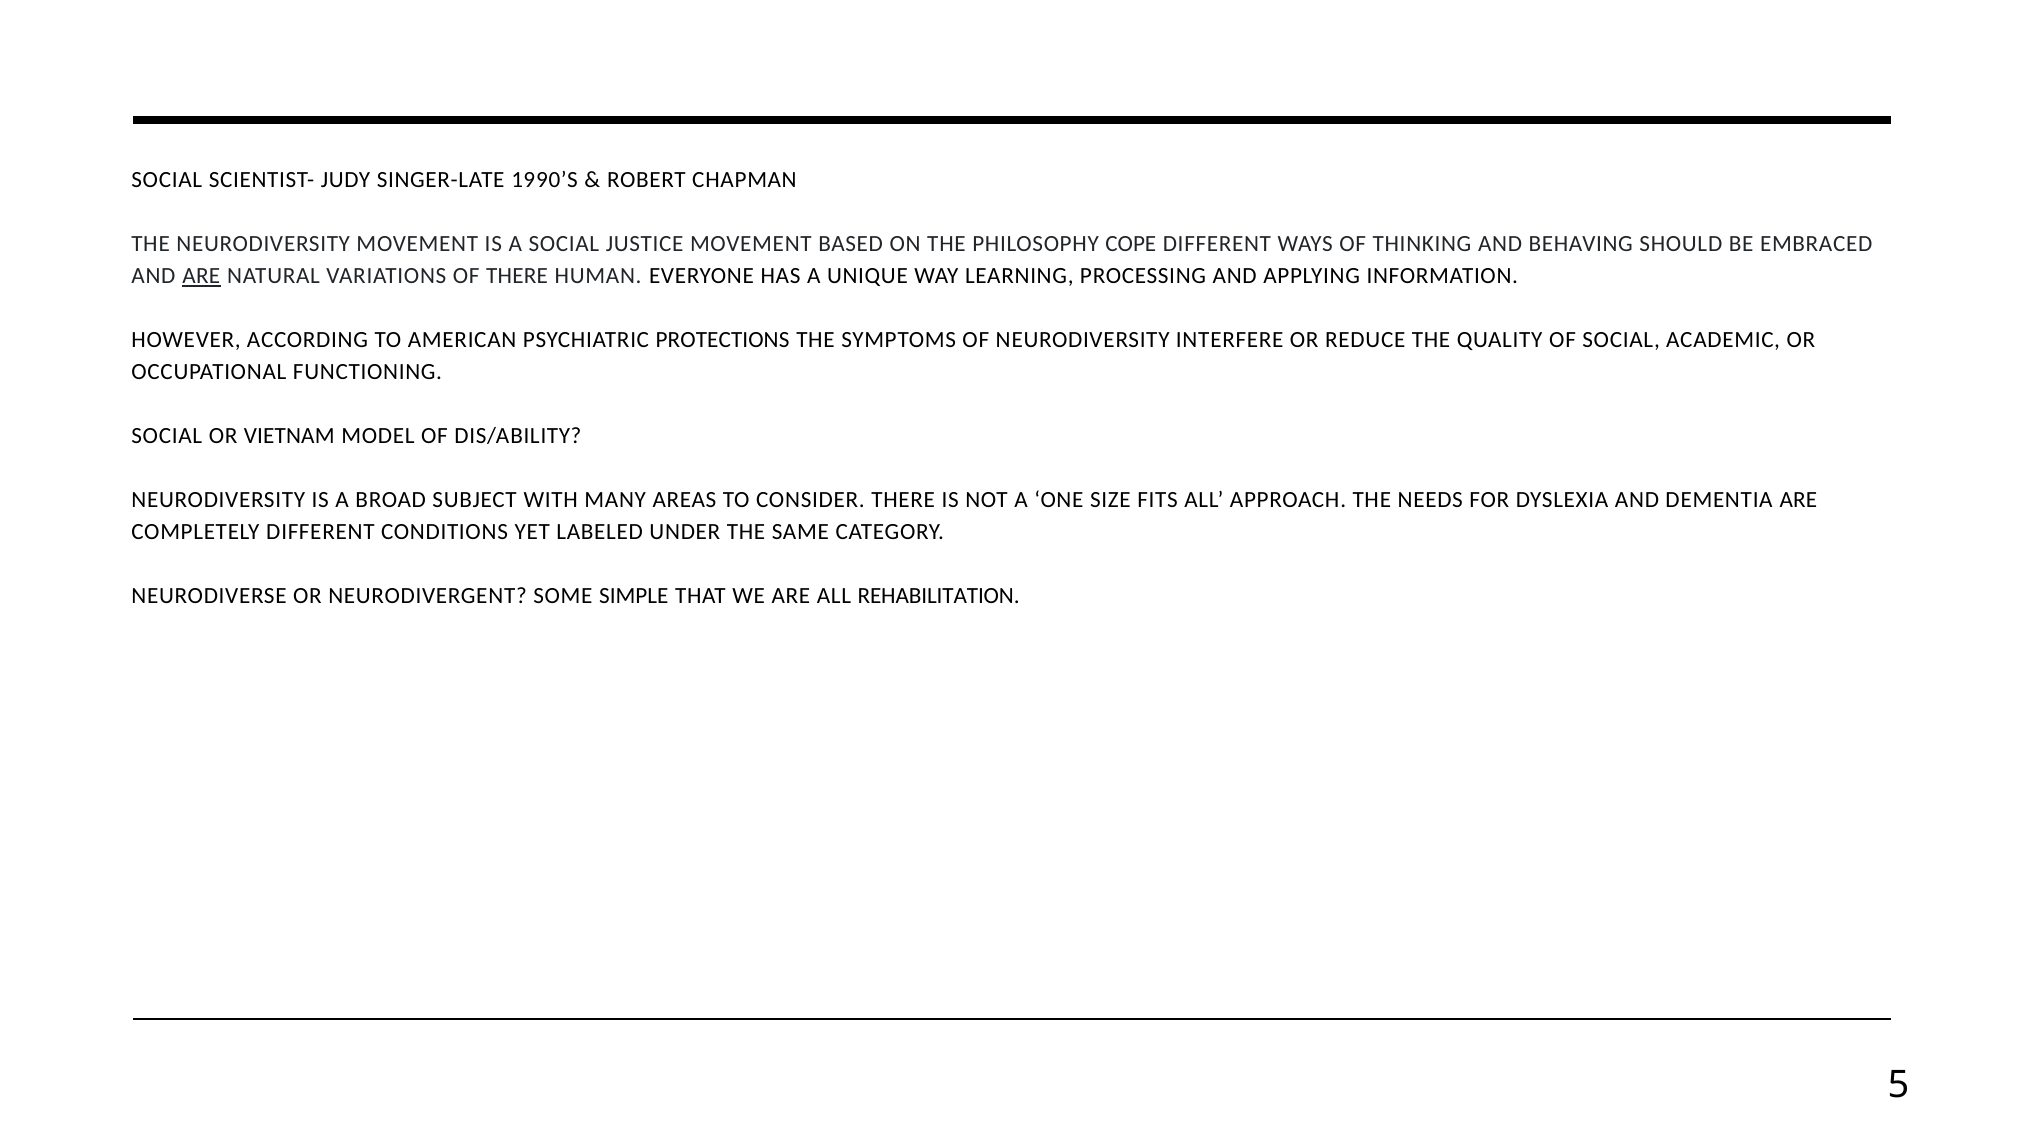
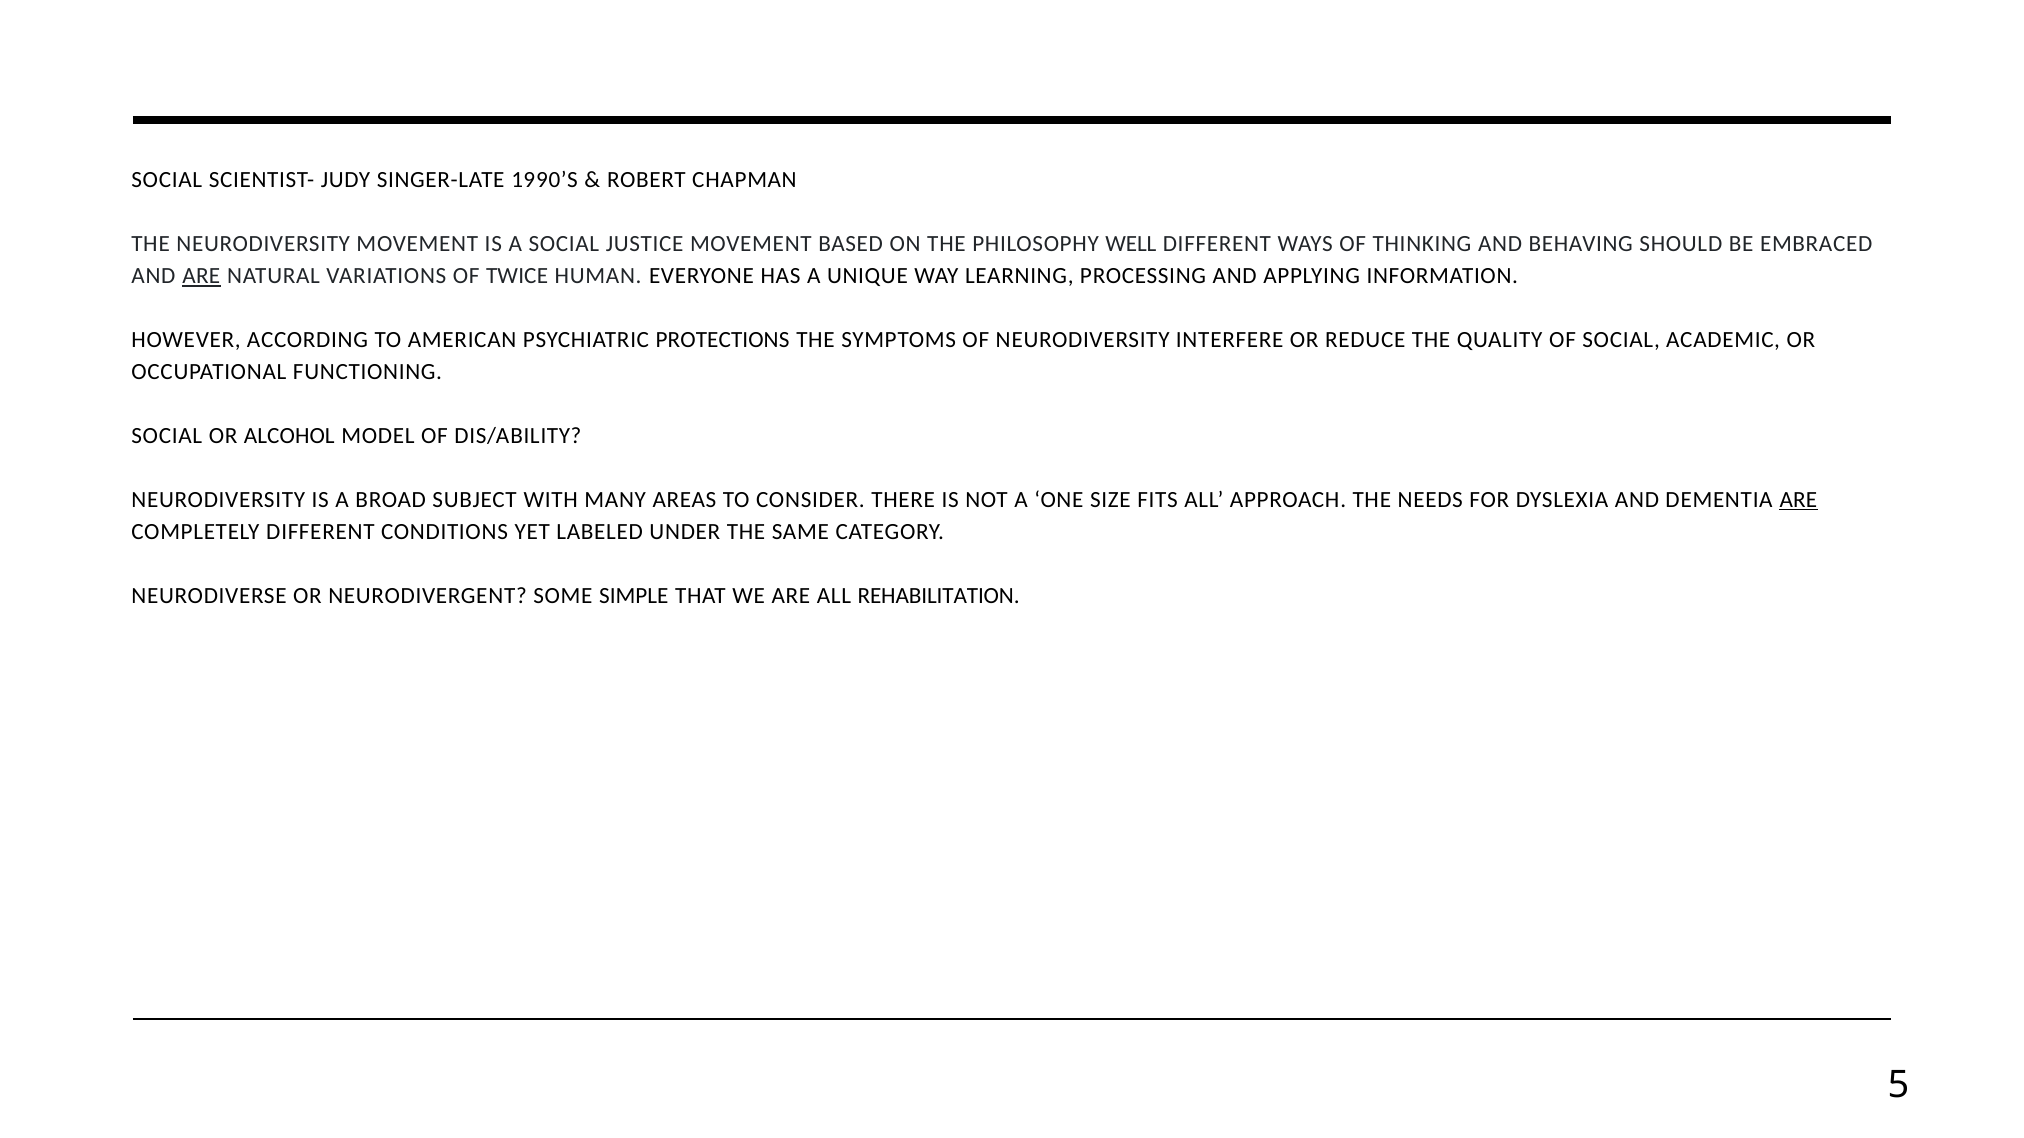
COPE: COPE -> WELL (1131, 244)
OF THERE: THERE -> TWICE (517, 276)
VIETNAM: VIETNAM -> ALCOHOL (289, 436)
ARE underline: none -> present (1798, 500)
